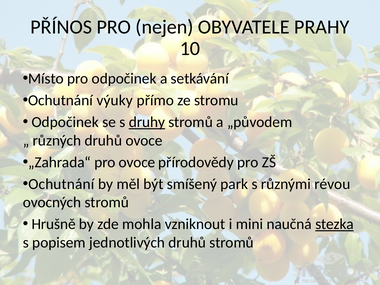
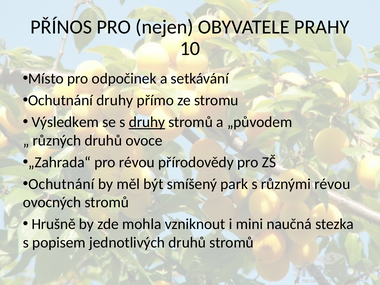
Ochutnání výuky: výuky -> druhy (115, 100)
Odpočinek: Odpočinek -> Výsledkem (65, 122)
pro ovoce: ovoce -> révou (137, 162)
stezka underline: present -> none (334, 224)
